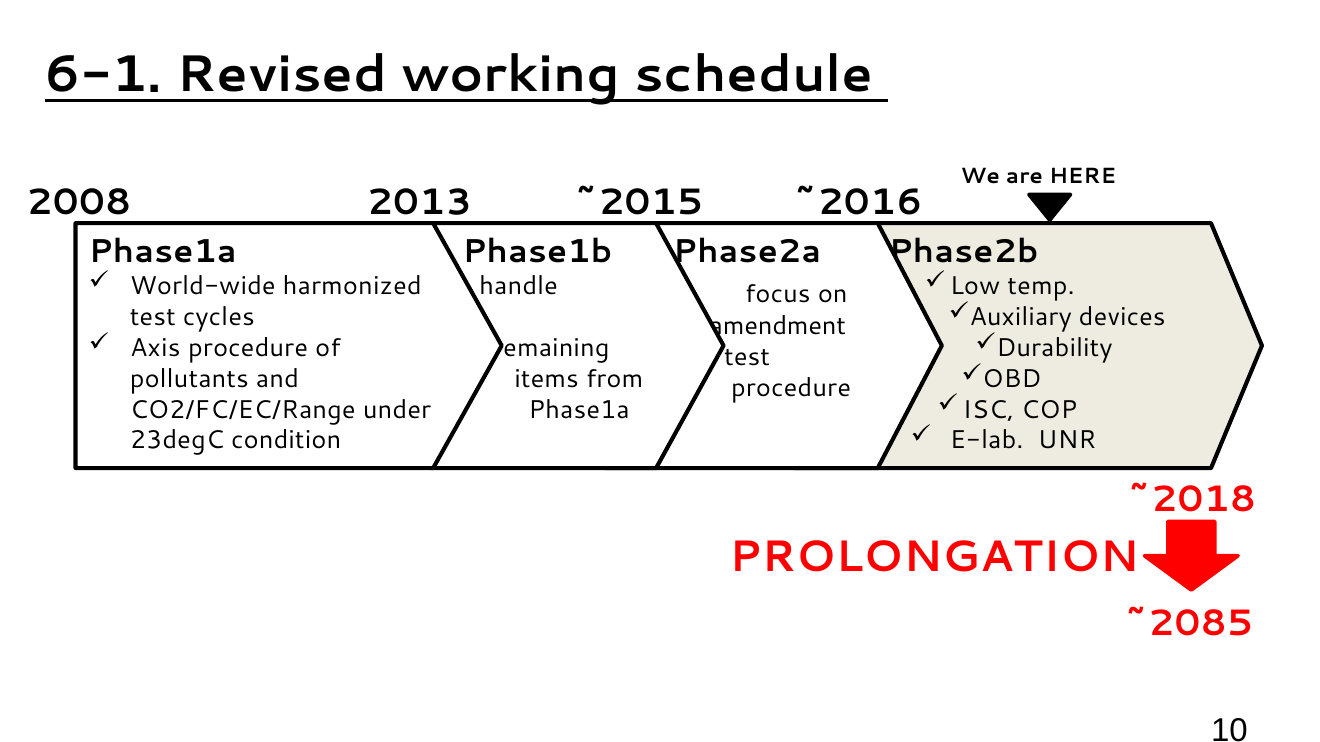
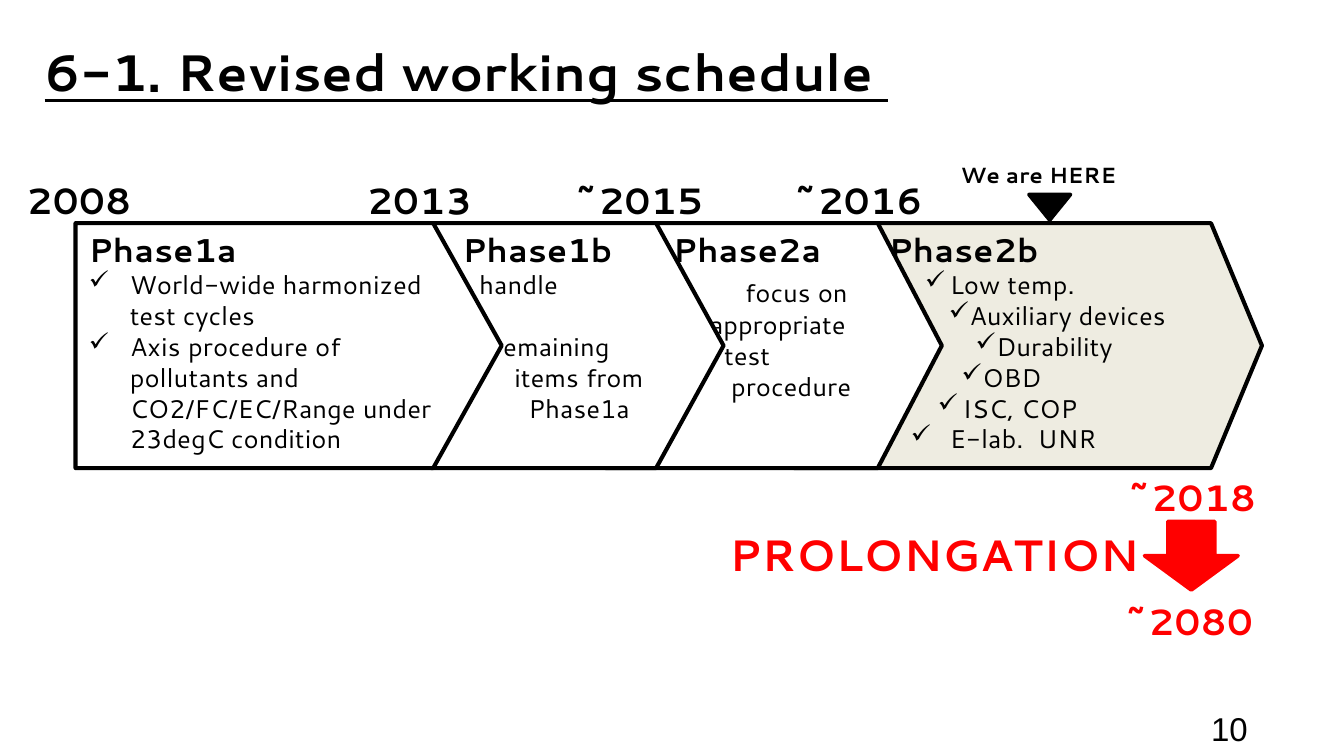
amendment: amendment -> appropriate (778, 326)
~2085: ~2085 -> ~2080 (1188, 624)
